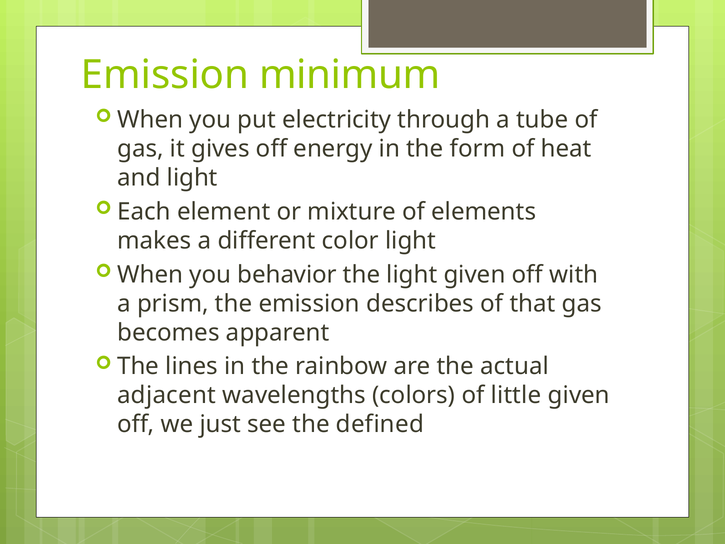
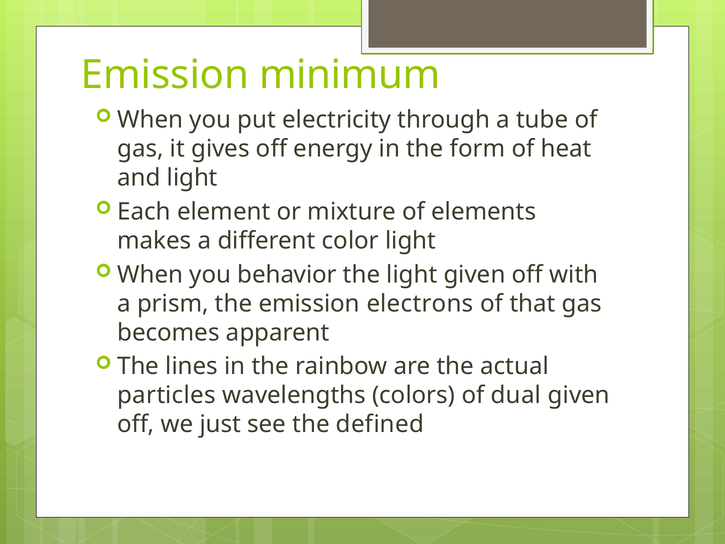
describes: describes -> electrons (420, 303)
adjacent: adjacent -> particles (167, 395)
little: little -> dual (516, 395)
